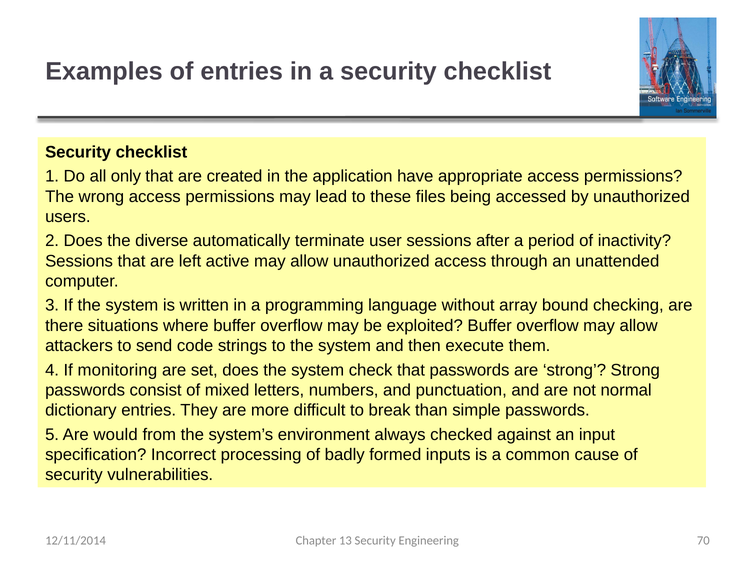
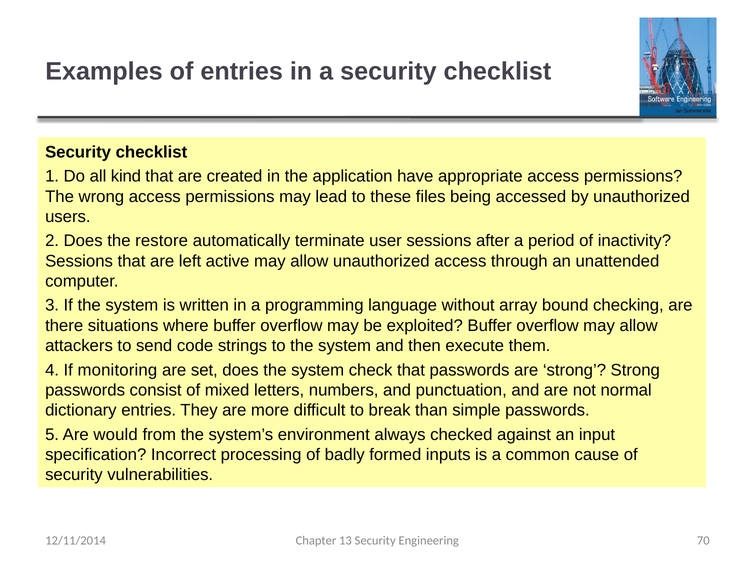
only: only -> kind (126, 176)
diverse: diverse -> restore (162, 241)
